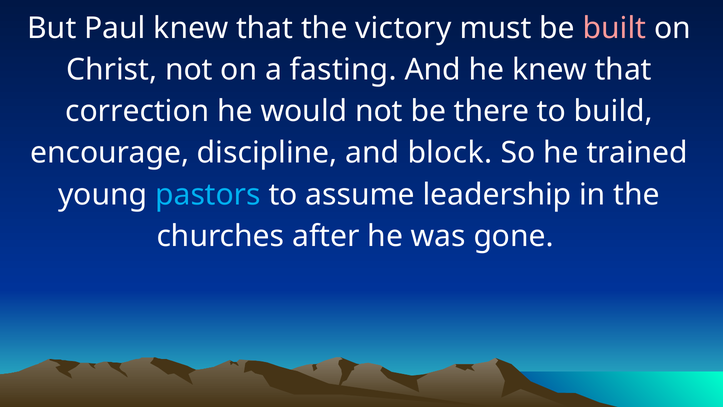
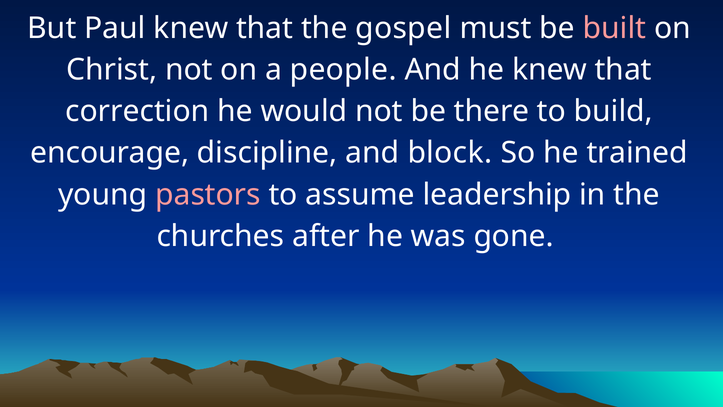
victory: victory -> gospel (403, 28)
fasting: fasting -> people (343, 70)
pastors colour: light blue -> pink (208, 194)
